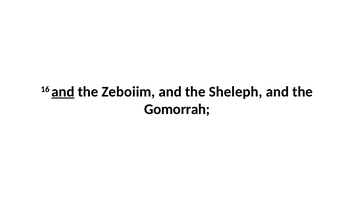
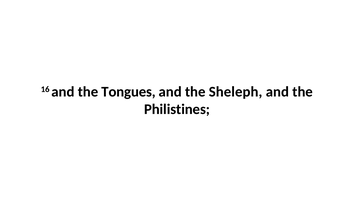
and underline: present -> none (63, 92)
Zeboiim: Zeboiim -> Tongues (129, 92)
Gomorrah: Gomorrah -> Philistines (177, 109)
